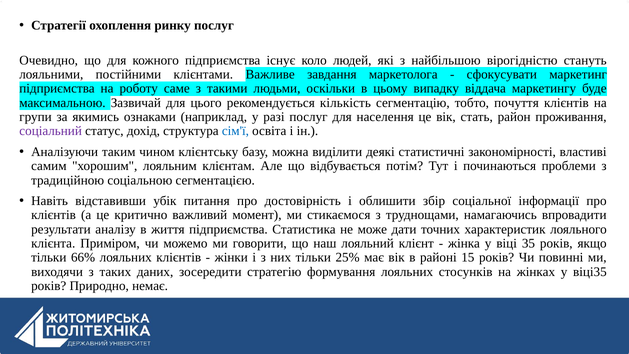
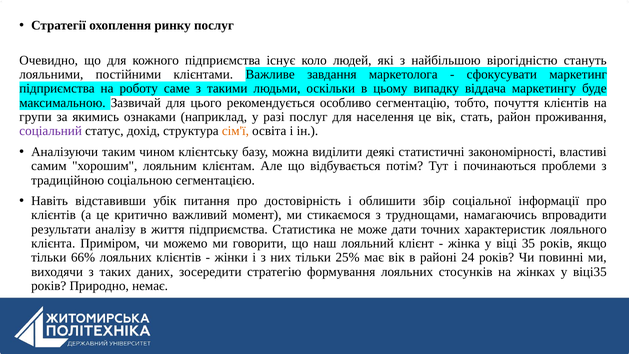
кількість: кількість -> особливо (346, 103)
сім'ї colour: blue -> orange (235, 131)
15: 15 -> 24 (468, 257)
